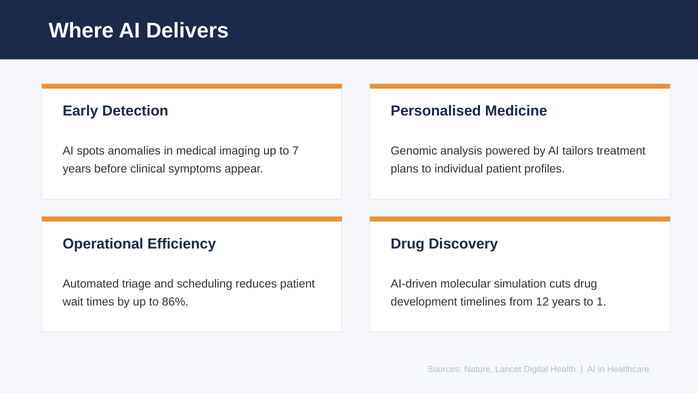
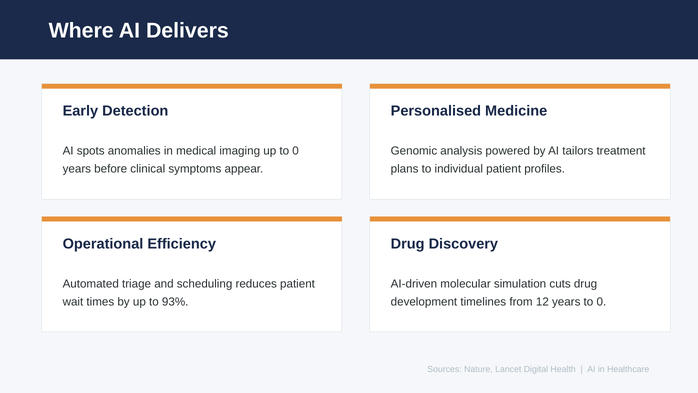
up to 7: 7 -> 0 (296, 151)
86%: 86% -> 93% (175, 302)
years to 1: 1 -> 0 (601, 302)
